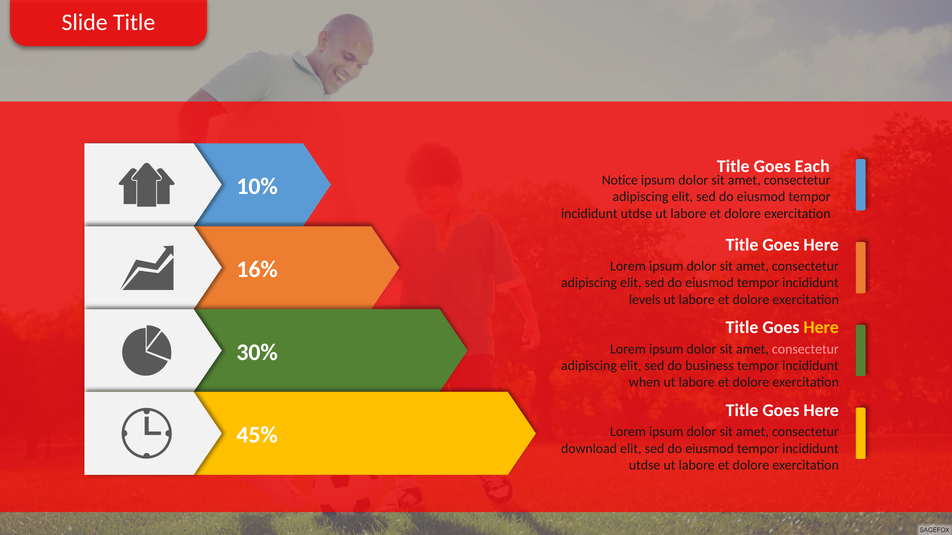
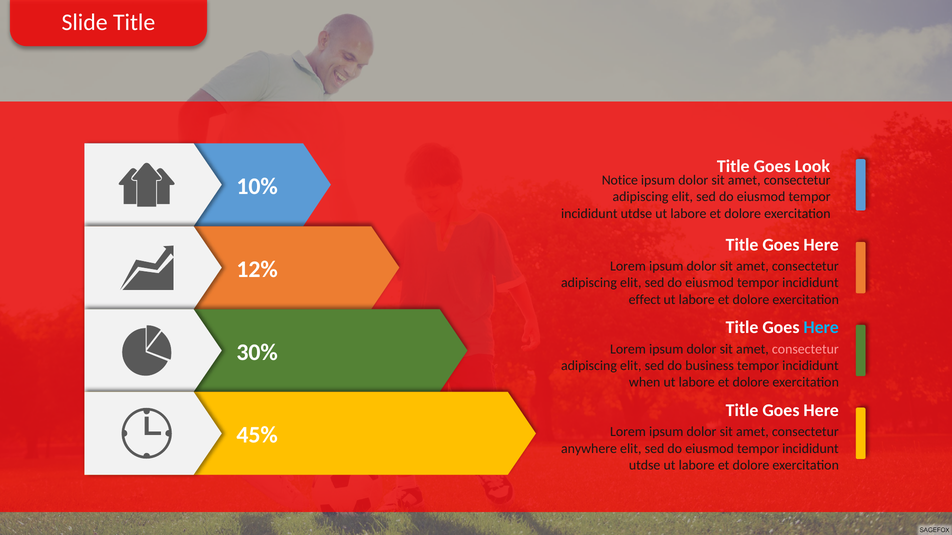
Each: Each -> Look (812, 167)
16%: 16% -> 12% (257, 270)
levels: levels -> effect (645, 300)
Here colour: yellow -> light blue (821, 328)
download: download -> anywhere (589, 449)
